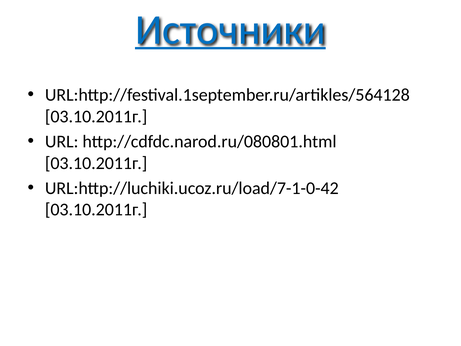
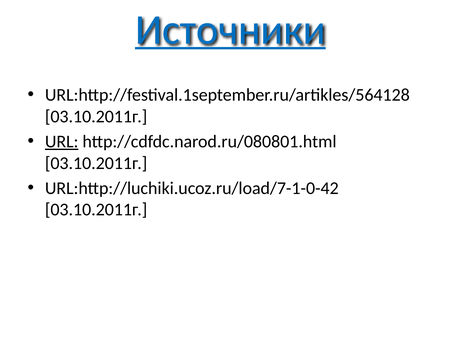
URL underline: none -> present (62, 141)
